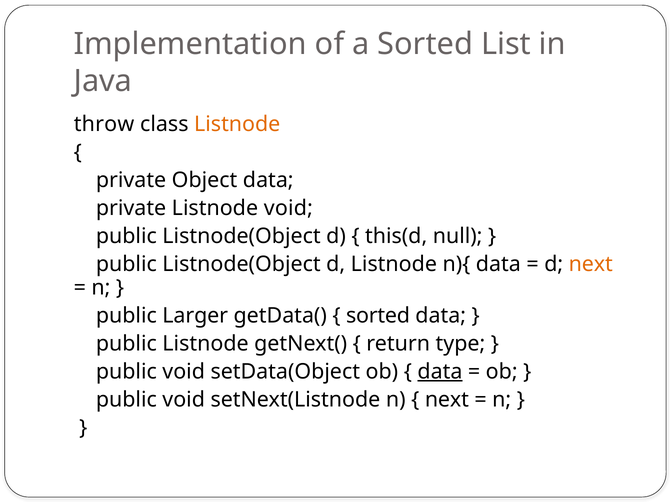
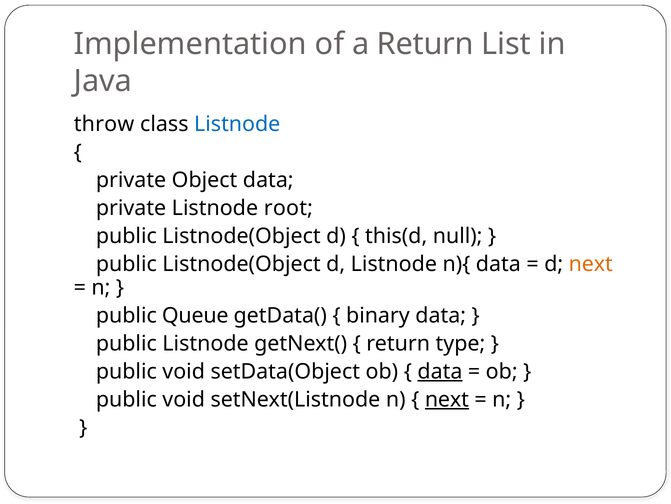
a Sorted: Sorted -> Return (425, 44)
Listnode colour: orange -> blue (237, 124)
Listnode void: void -> root (288, 208)
Larger: Larger -> Queue (195, 315)
sorted: sorted -> binary (378, 315)
next underline: none -> present (447, 399)
